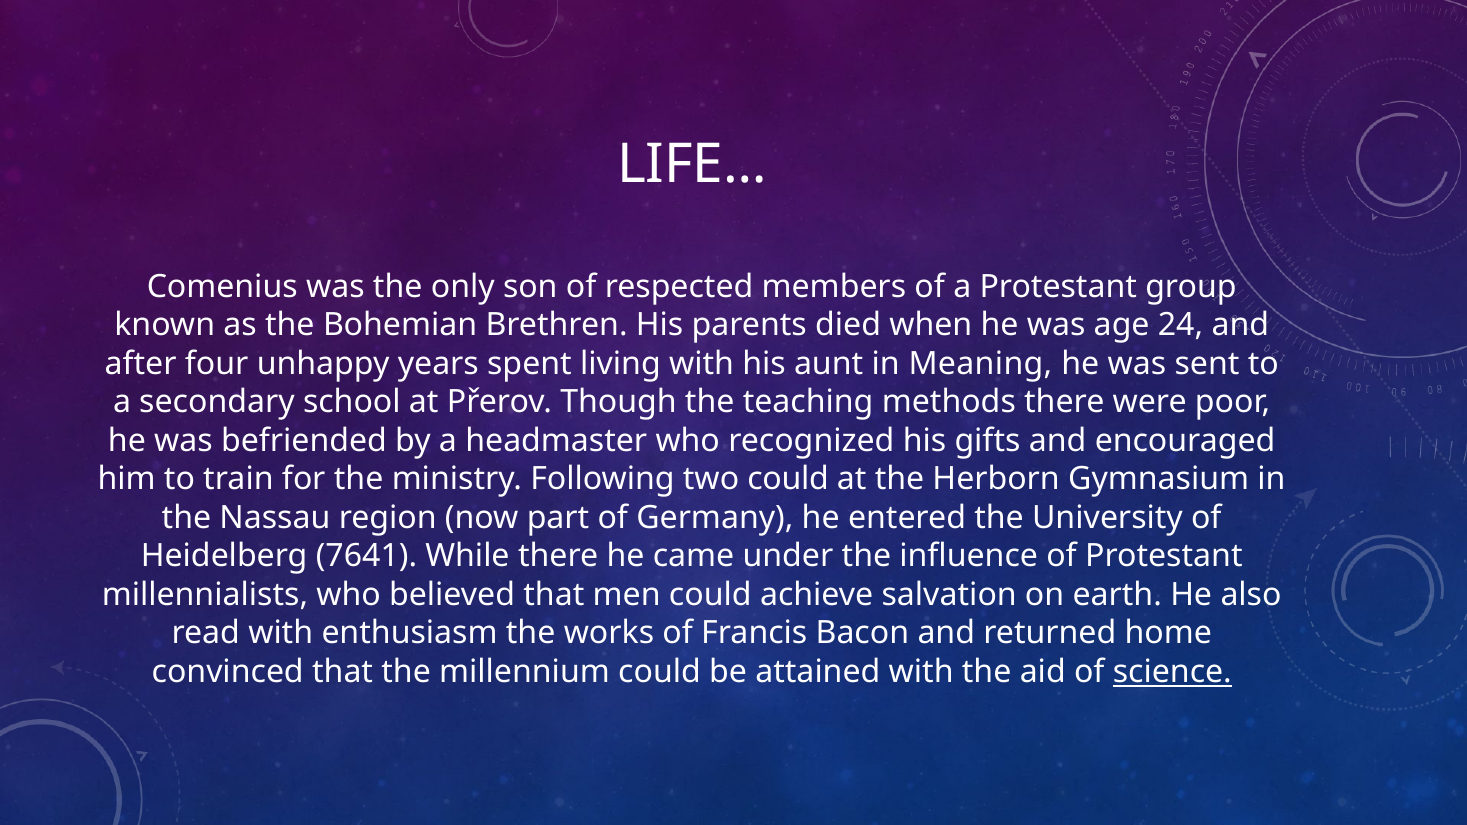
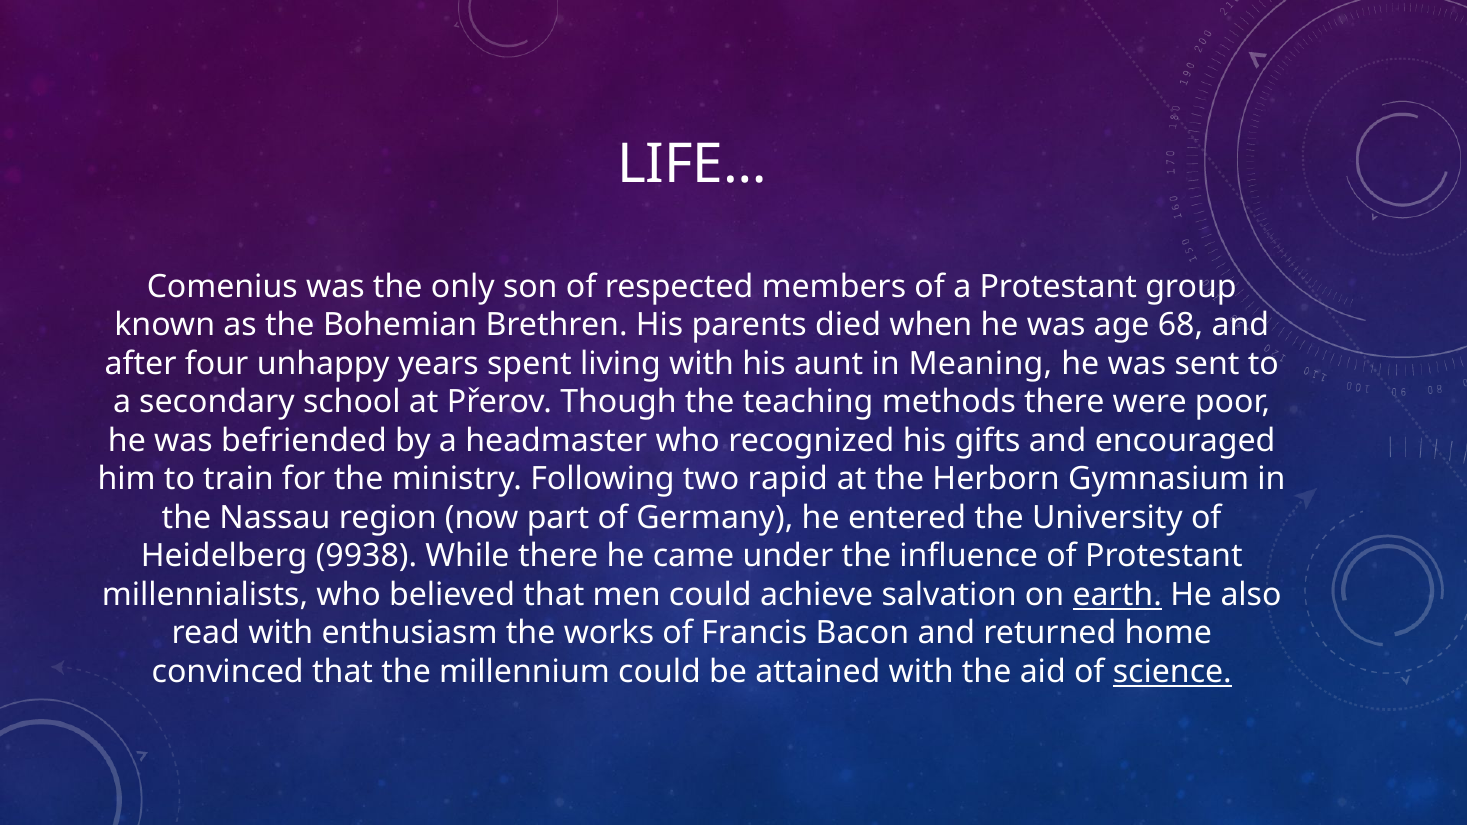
24: 24 -> 68 (1181, 325)
two could: could -> rapid (788, 479)
7641: 7641 -> 9938 (366, 557)
earth underline: none -> present (1117, 595)
